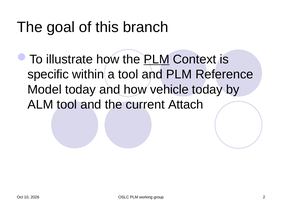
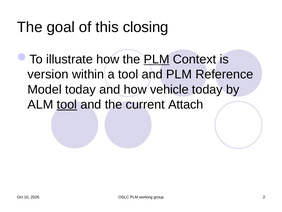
branch: branch -> closing (146, 27)
specific: specific -> version (48, 74)
tool underline: none -> present (67, 104)
